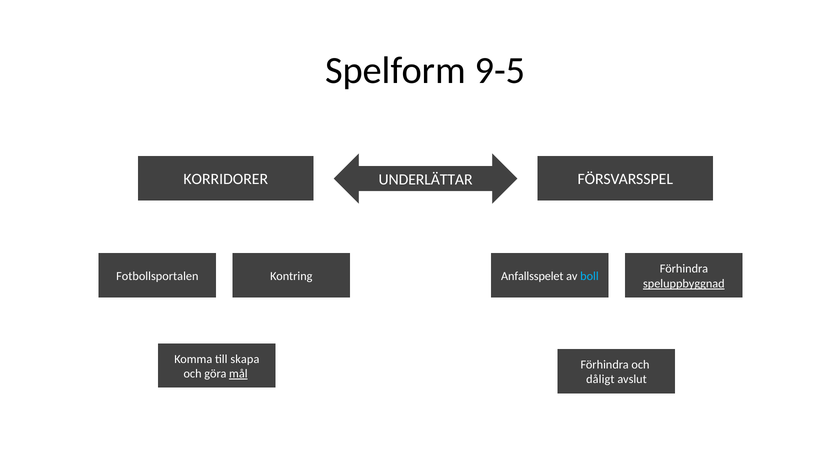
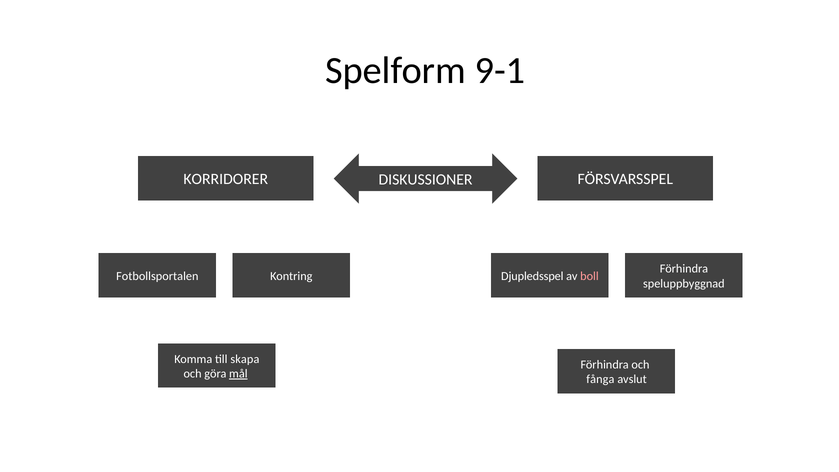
9-5: 9-5 -> 9-1 (500, 71)
UNDERLÄTTAR: UNDERLÄTTAR -> DISKUSSIONER (426, 180)
Anfallsspelet: Anfallsspelet -> Djupledsspel (532, 276)
boll colour: light blue -> pink (589, 276)
speluppbyggnad underline: present -> none (684, 284)
dåligt: dåligt -> fånga (600, 379)
